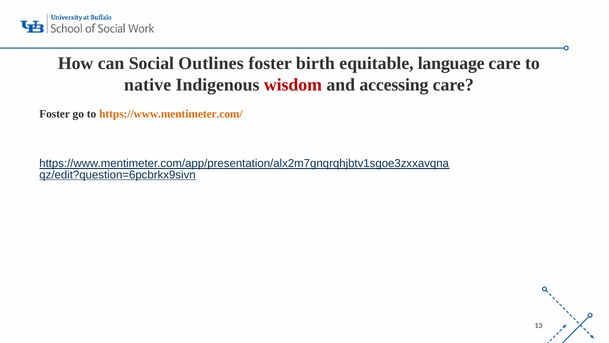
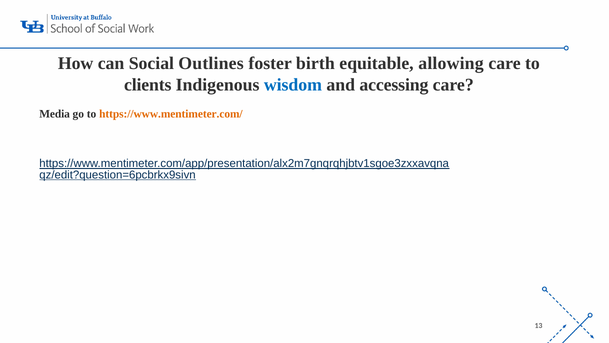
language: language -> allowing (451, 63)
native: native -> clients (148, 85)
wisdom colour: red -> blue (293, 85)
Foster: Foster -> Media (55, 114)
